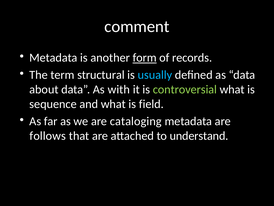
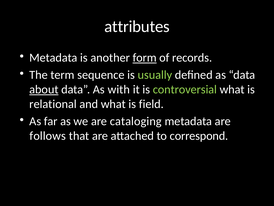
comment: comment -> attributes (137, 26)
structural: structural -> sequence (101, 75)
usually colour: light blue -> light green (155, 75)
about underline: none -> present (44, 89)
sequence: sequence -> relational (53, 104)
understand: understand -> correspond (199, 136)
